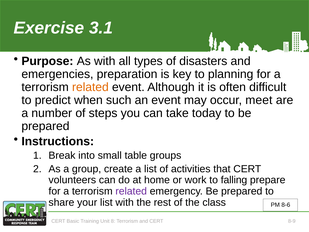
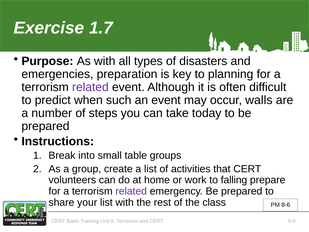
3.1: 3.1 -> 1.7 (101, 28)
related colour: orange -> purple (90, 87)
meet: meet -> walls (259, 100)
